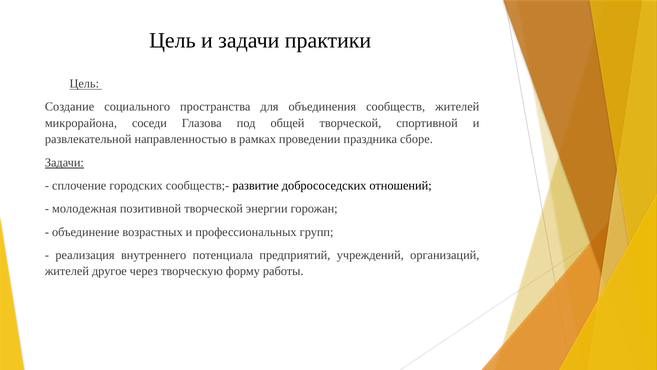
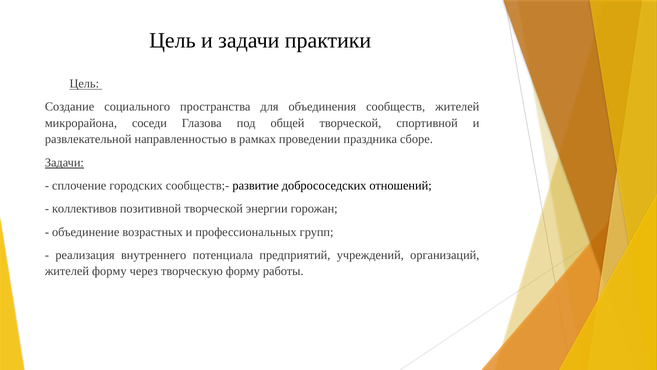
молодежная: молодежная -> коллективов (84, 209)
жителей другое: другое -> форму (109, 271)
